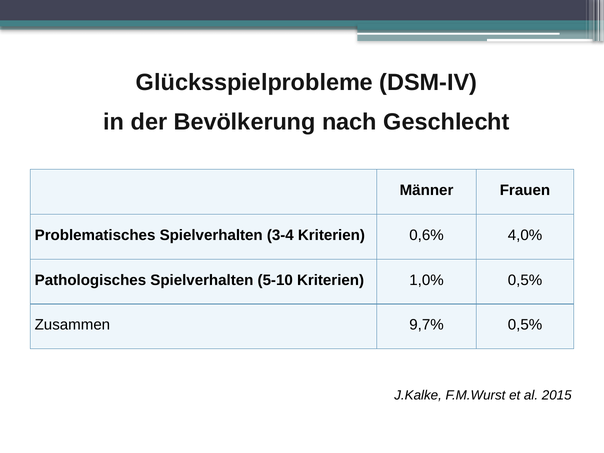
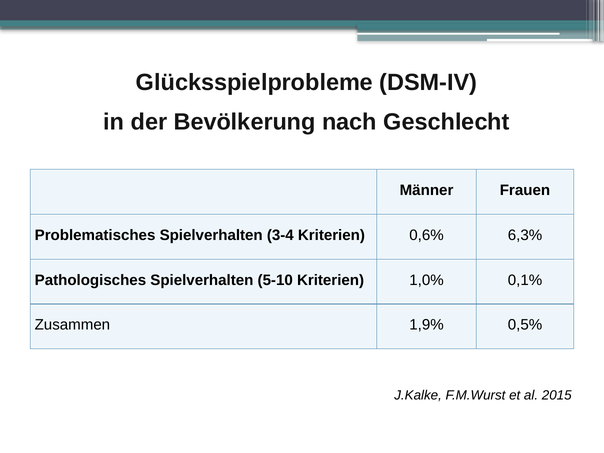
4,0%: 4,0% -> 6,3% (525, 235)
1,0% 0,5%: 0,5% -> 0,1% (525, 280)
9,7%: 9,7% -> 1,9% (427, 325)
